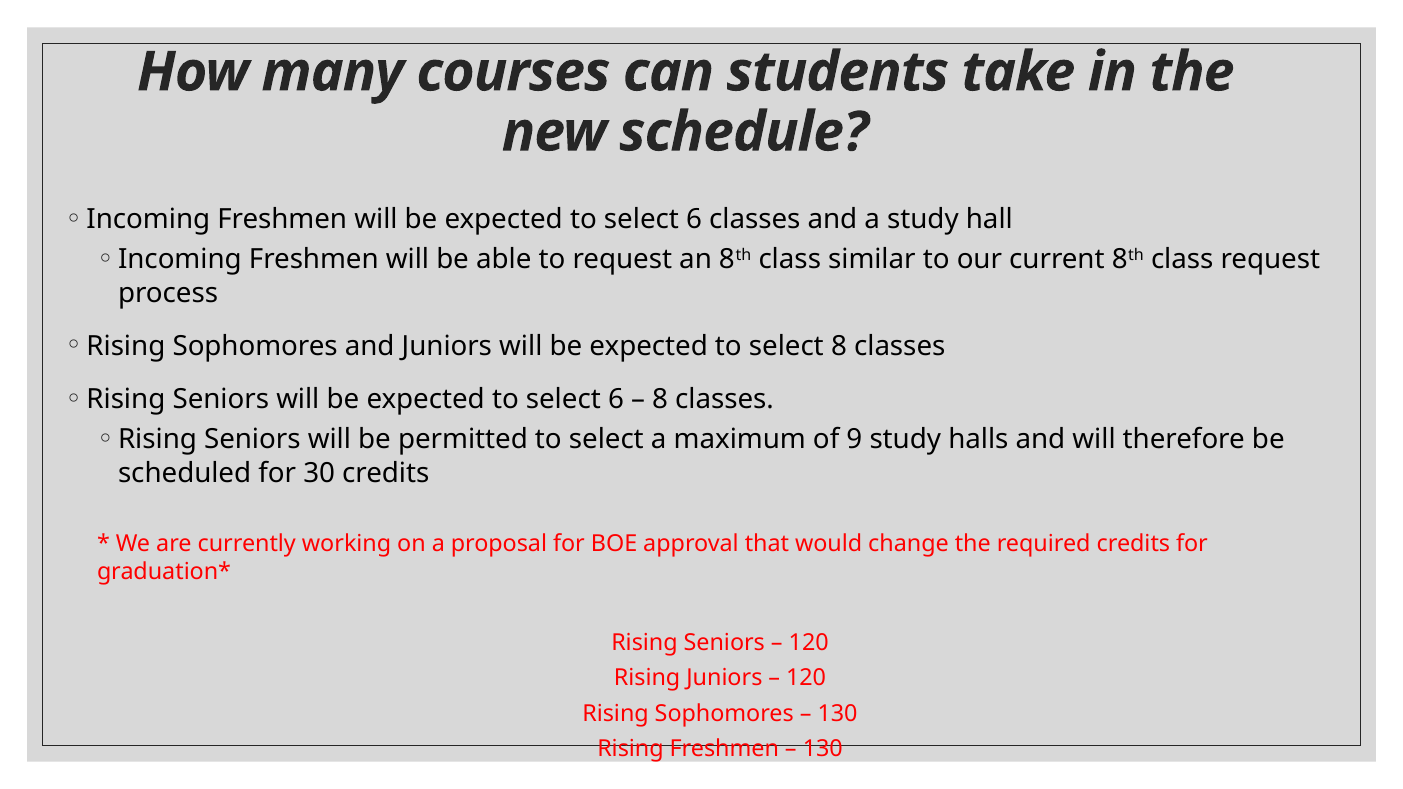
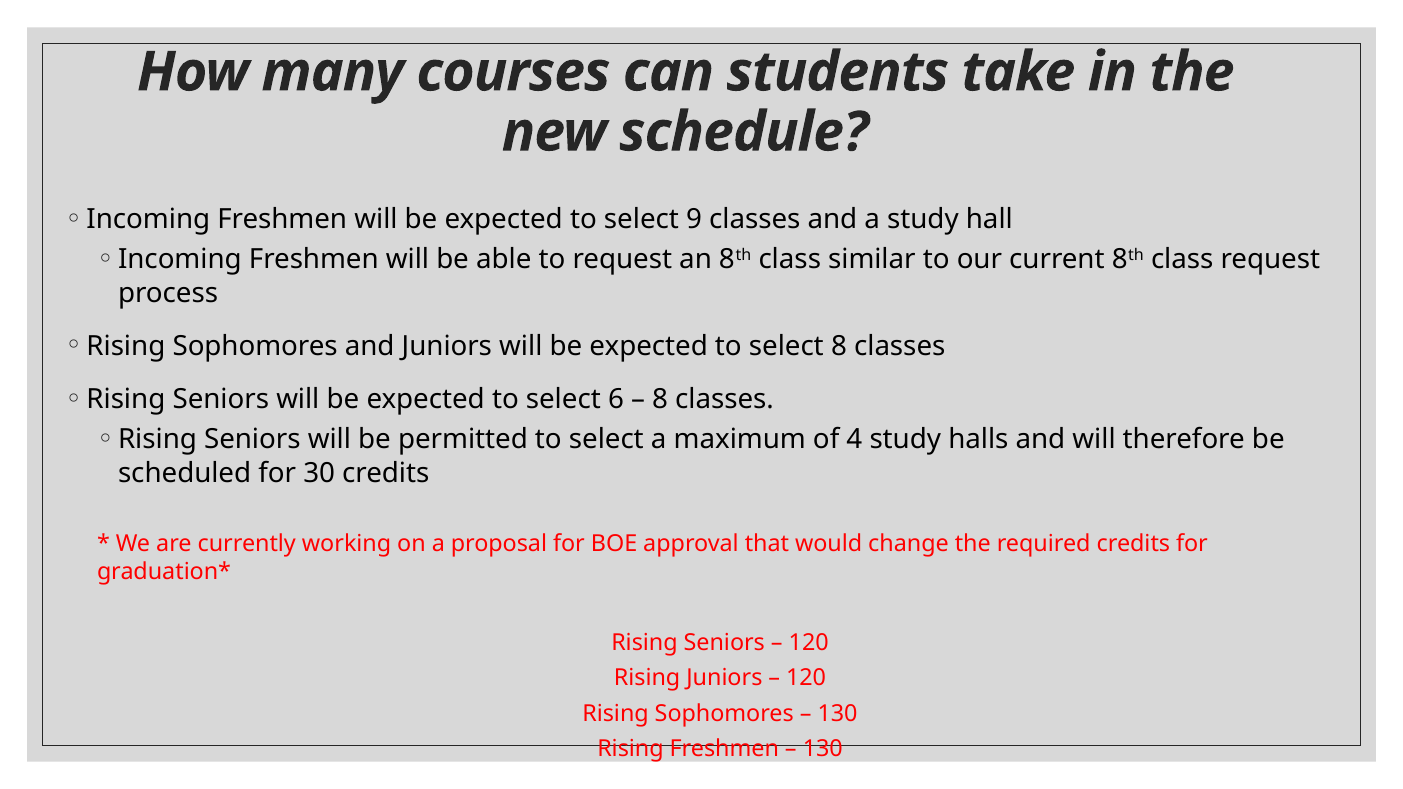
6: 6 -> 9 (694, 219)
9: 9 -> 4 (854, 440)
